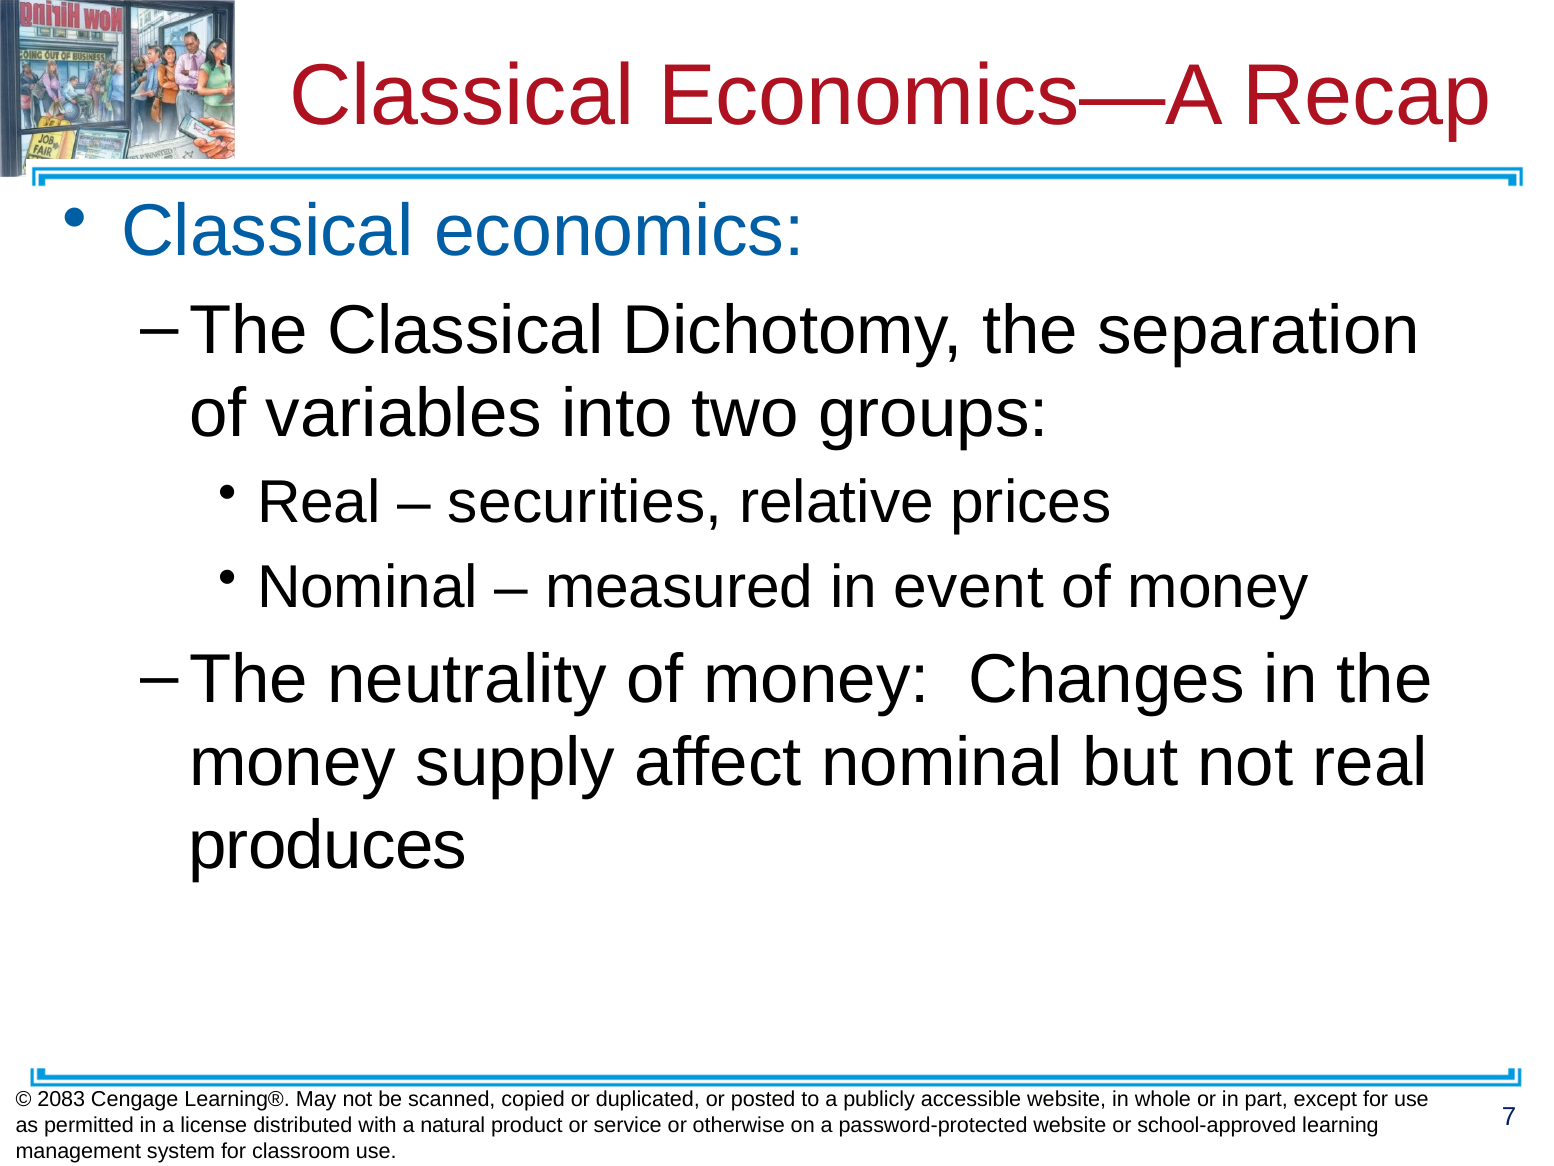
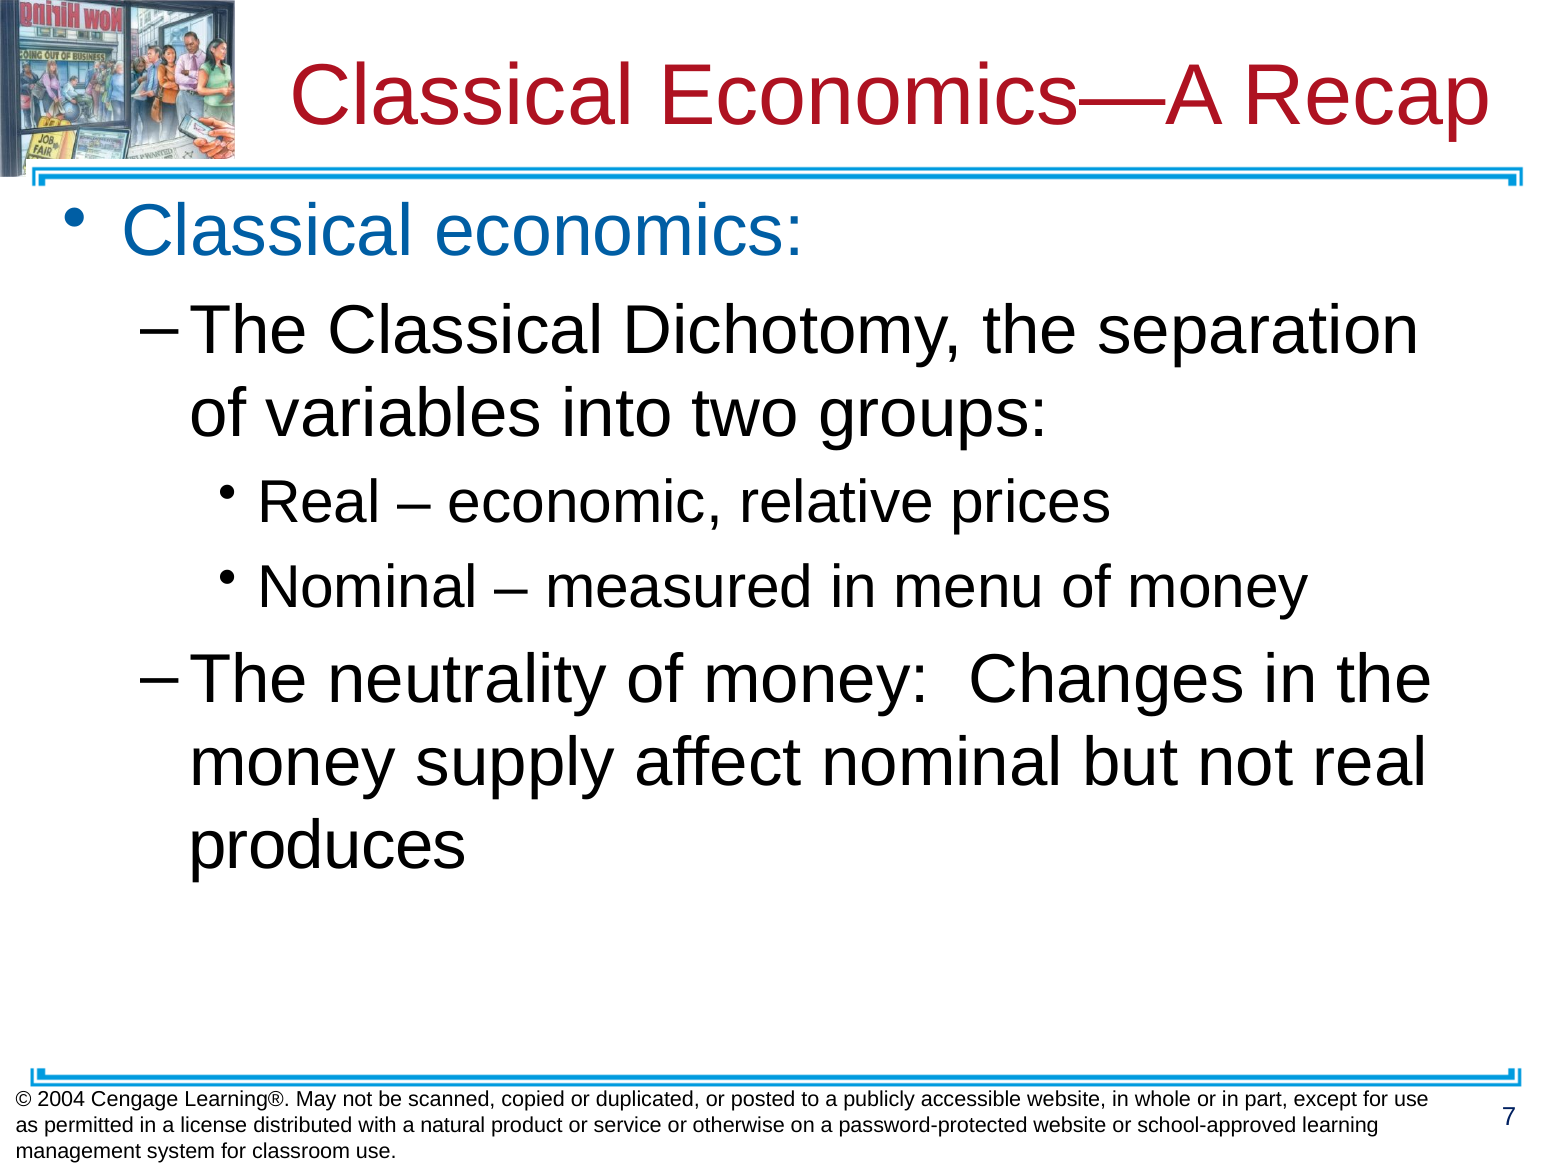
securities: securities -> economic (585, 502)
event: event -> menu (969, 587)
2083: 2083 -> 2004 (61, 1099)
